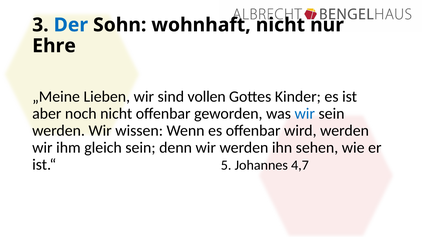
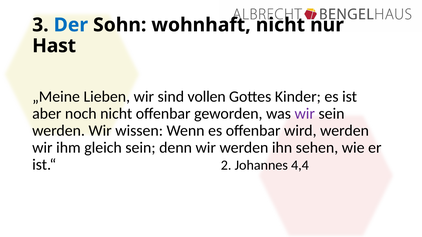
Ehre: Ehre -> Hast (54, 46)
wir colour: blue -> purple (305, 114)
5: 5 -> 2 (226, 166)
4,7: 4,7 -> 4,4 (300, 166)
